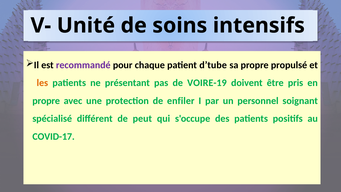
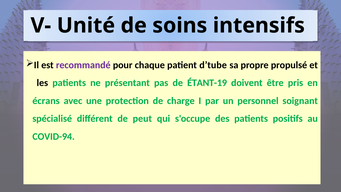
les colour: orange -> black (42, 83)
VOIRE-19: VOIRE-19 -> ÉTANT-19 (207, 83)
propre: propre -> écrans (46, 101)
enfiler: enfiler -> charge (181, 101)
COVID-17: COVID-17 -> COVID-94 (54, 136)
